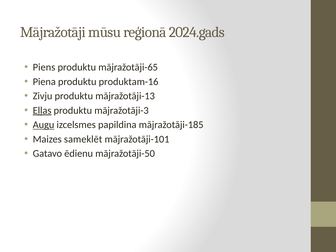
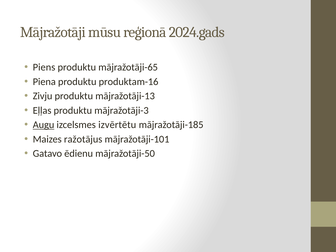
Eļļas underline: present -> none (42, 110)
papildina: papildina -> izvērtētu (117, 125)
sameklēt: sameklēt -> ražotājus (83, 139)
